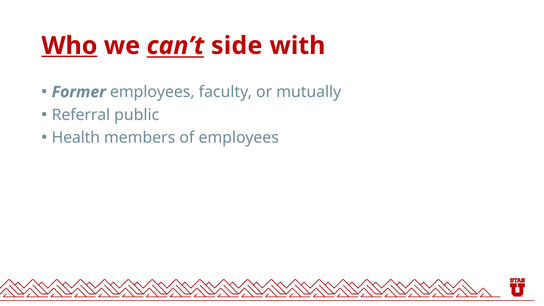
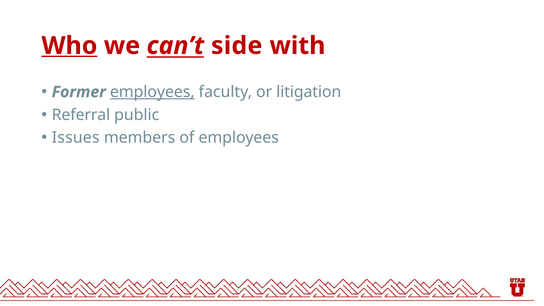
employees underline: none -> present (152, 92)
mutually: mutually -> litigation (309, 92)
Health: Health -> Issues (76, 138)
